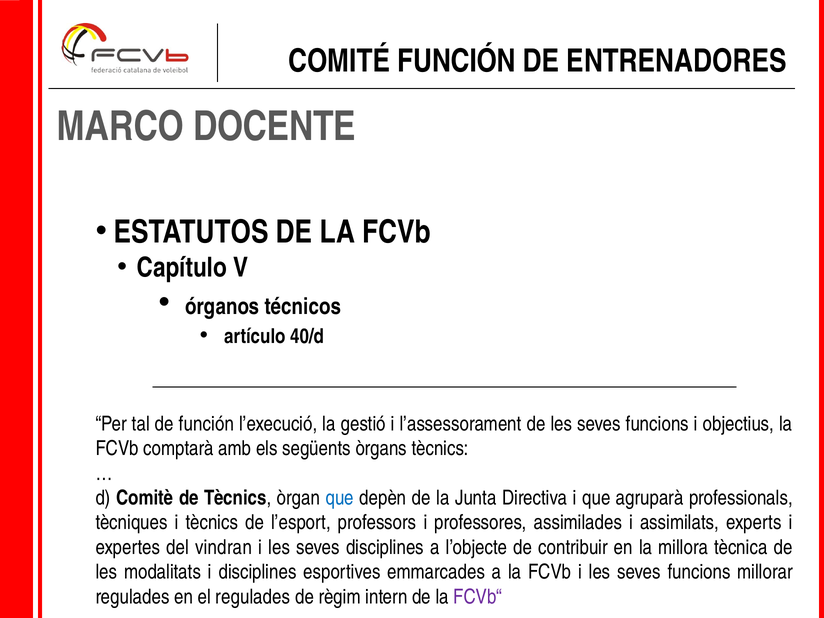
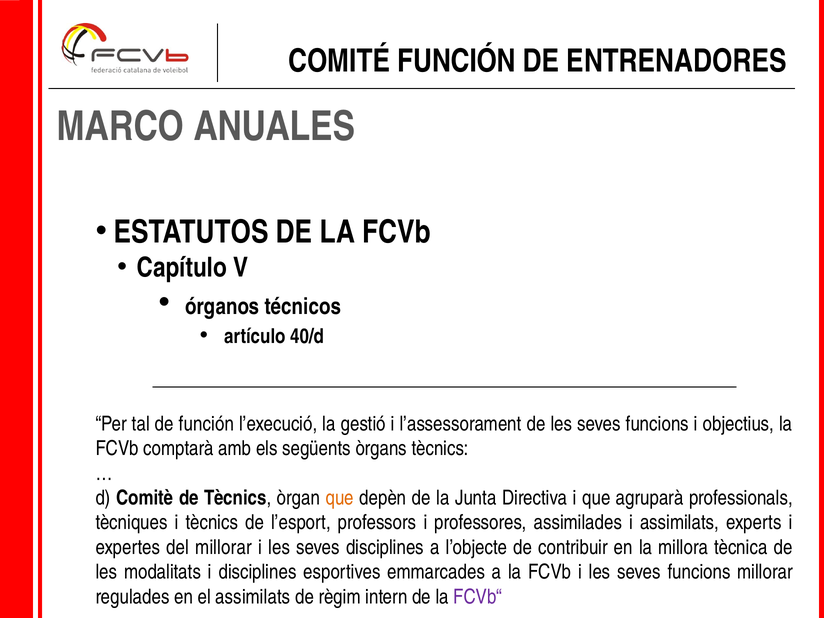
DOCENTE: DOCENTE -> ANUALES (274, 126)
que colour: blue -> orange (340, 498)
del vindran: vindran -> millorar (224, 547)
el regulades: regulades -> assimilats (253, 597)
